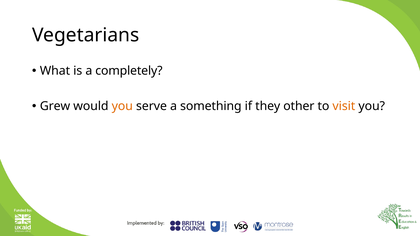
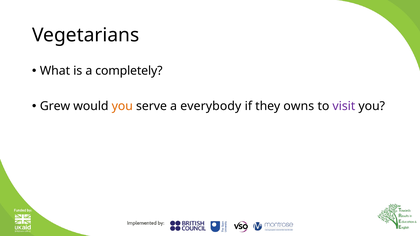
something: something -> everybody (211, 106)
other: other -> owns (299, 106)
visit colour: orange -> purple (344, 106)
